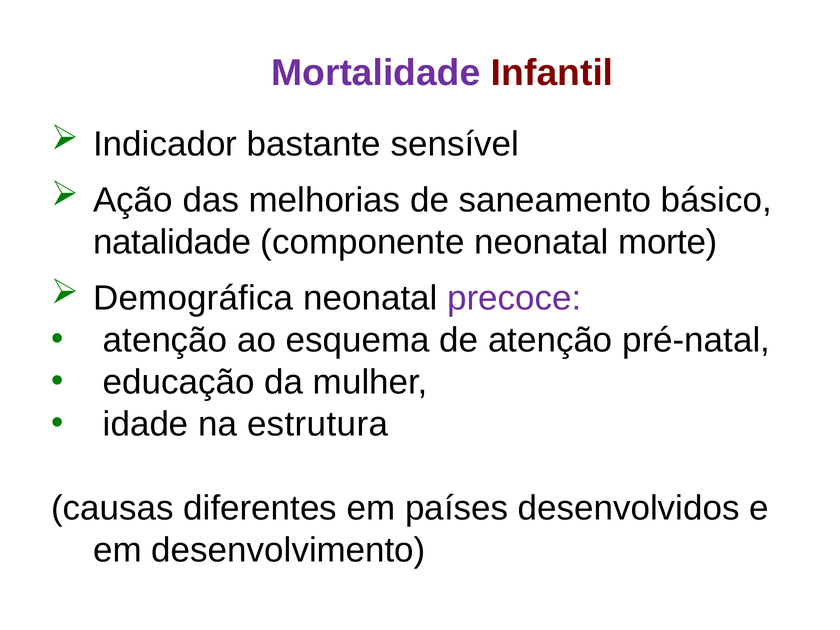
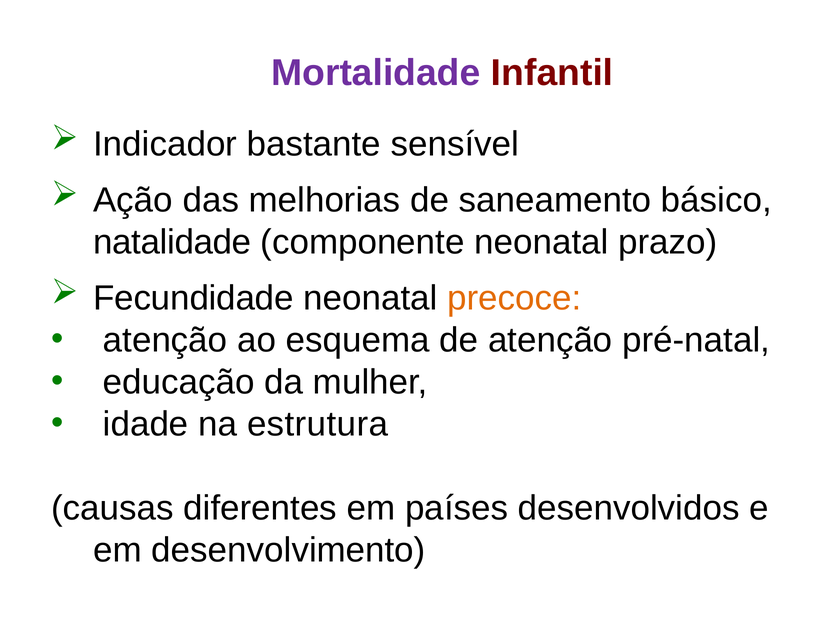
morte: morte -> prazo (668, 242)
Demográfica: Demográfica -> Fecundidade (193, 298)
precoce colour: purple -> orange (514, 298)
